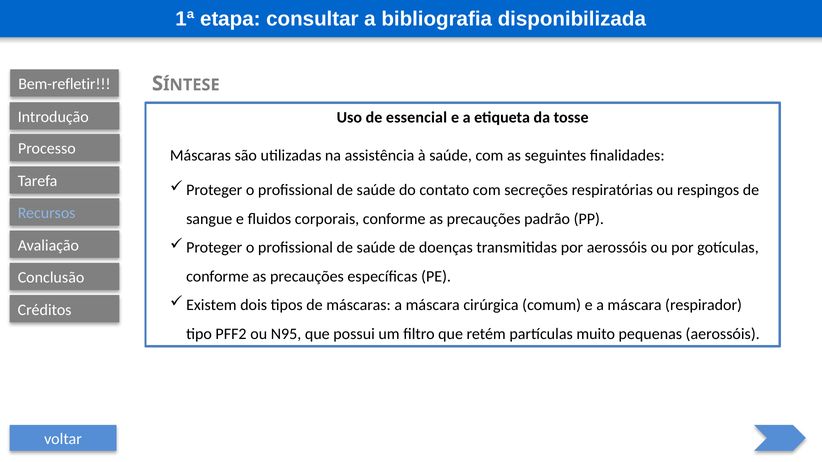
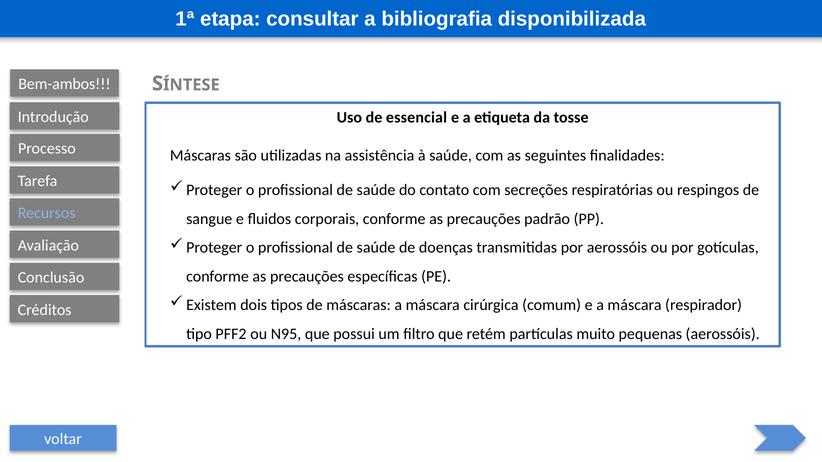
Bem-refletir: Bem-refletir -> Bem-ambos (64, 84)
